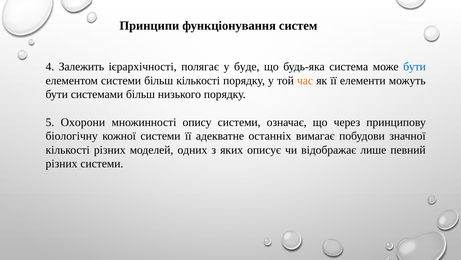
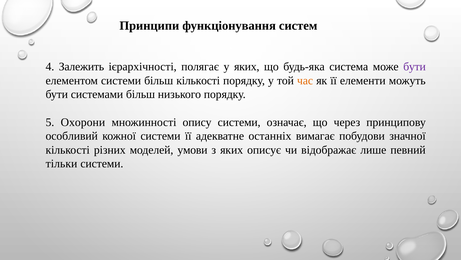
у буде: буде -> яких (247, 67)
бути colour: blue -> purple (415, 67)
біологічну: біологічну -> особливий (72, 136)
одних: одних -> умови (192, 150)
різних: різних -> тільки (62, 163)
